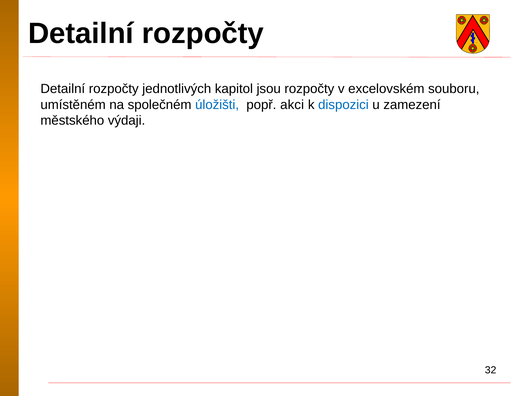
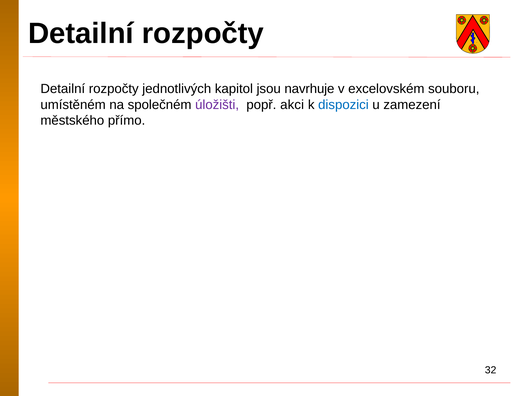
jsou rozpočty: rozpočty -> navrhuje (309, 89)
úložišti colour: blue -> purple (217, 105)
výdaji: výdaji -> přímo (127, 121)
